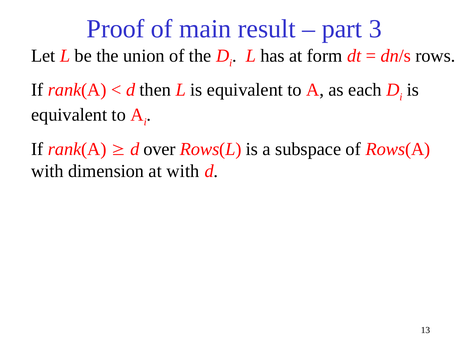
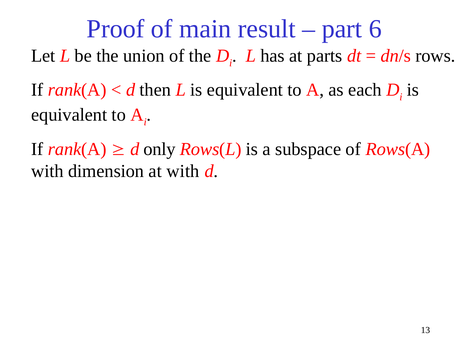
3: 3 -> 6 (375, 29)
form: form -> parts (325, 56)
over: over -> only (160, 149)
